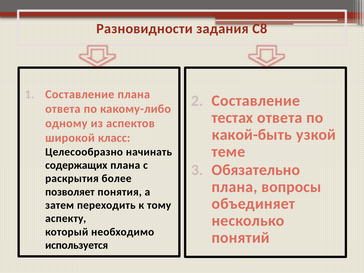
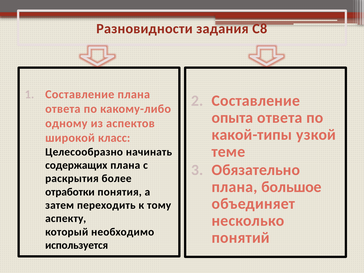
тестах: тестах -> опыта (232, 118)
какой-быть: какой-быть -> какой-типы (252, 135)
вопросы: вопросы -> большое (292, 187)
позволяет: позволяет -> отработки (70, 192)
